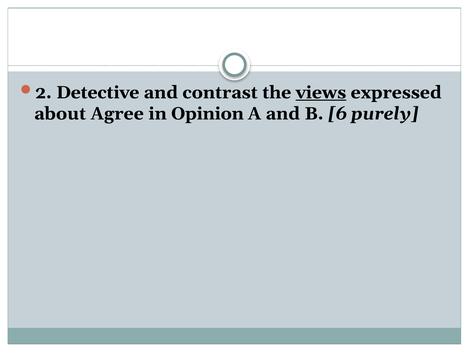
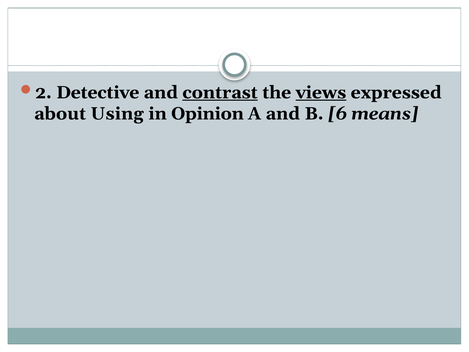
contrast underline: none -> present (220, 92)
Agree: Agree -> Using (117, 114)
purely: purely -> means (385, 114)
